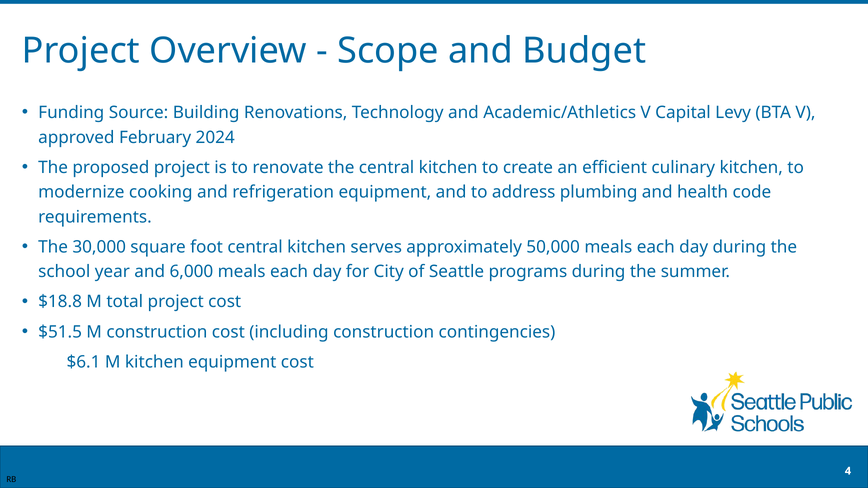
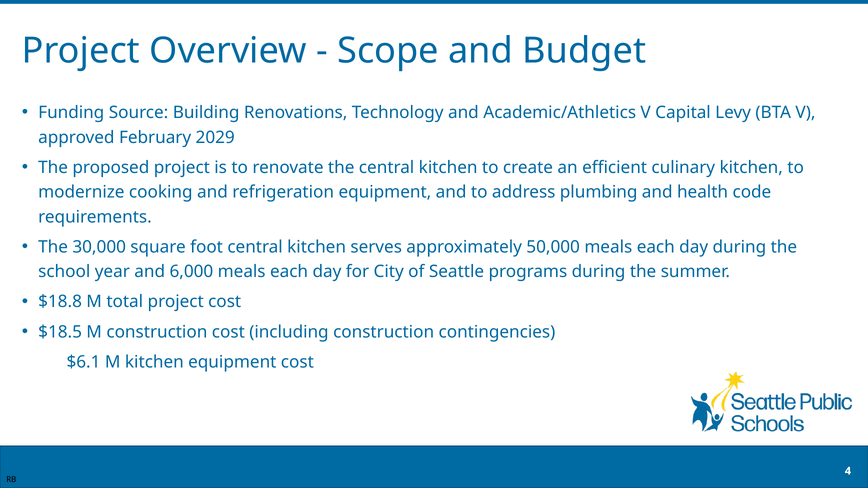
2024: 2024 -> 2029 (215, 137)
$51.5: $51.5 -> $18.5 (60, 332)
